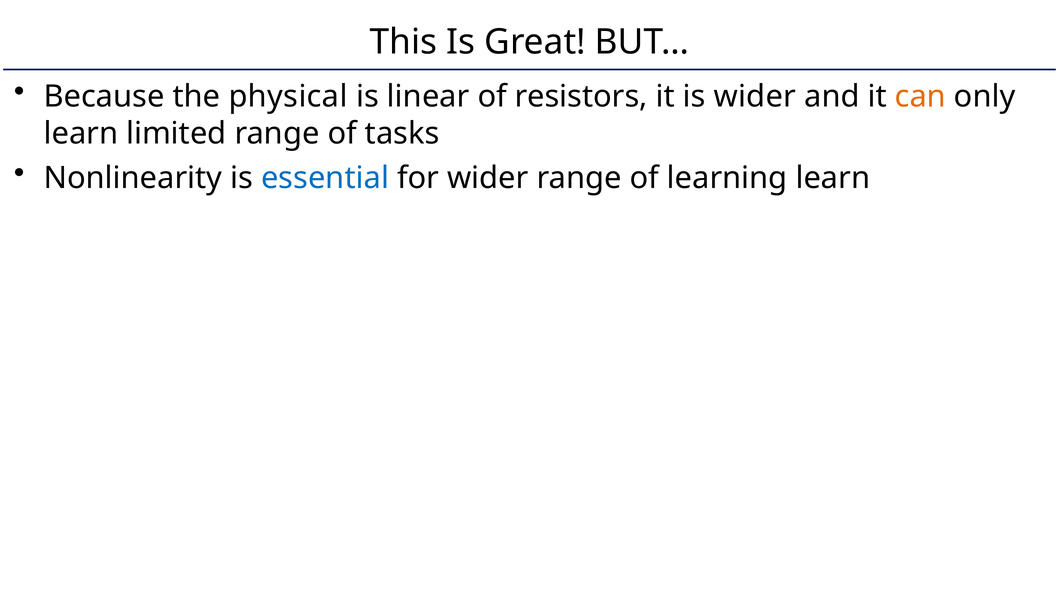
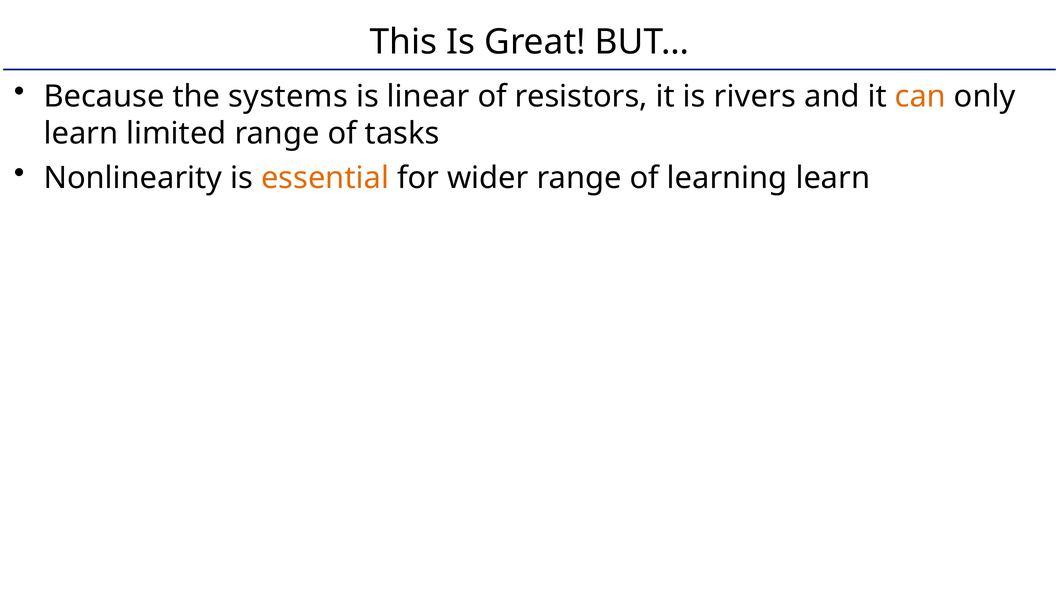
physical: physical -> systems (288, 96)
is wider: wider -> rivers (755, 96)
essential colour: blue -> orange (325, 178)
